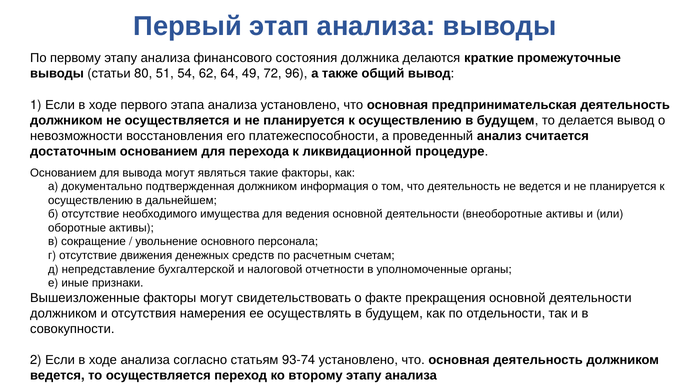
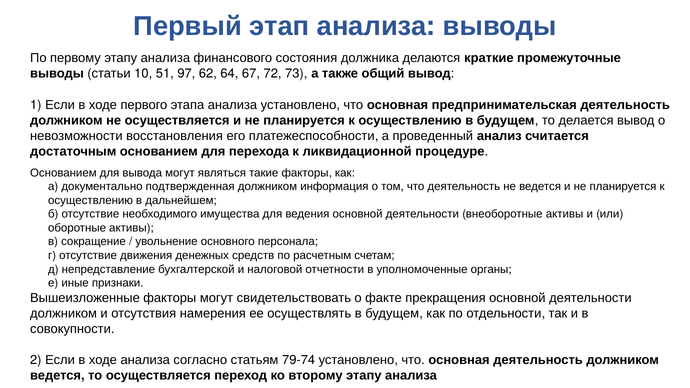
80: 80 -> 10 (143, 74)
54: 54 -> 97 (186, 74)
49: 49 -> 67 (251, 74)
96: 96 -> 73 (296, 74)
93-74: 93-74 -> 79-74 (299, 360)
